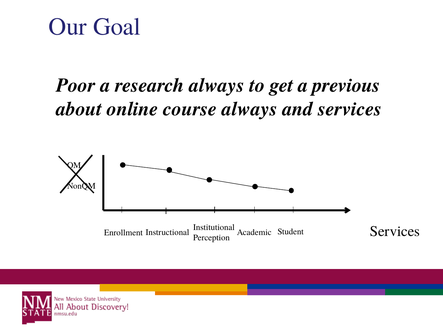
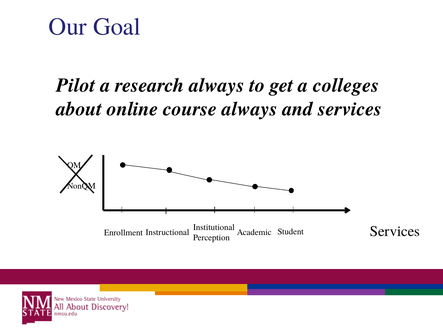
Poor: Poor -> Pilot (76, 86)
previous: previous -> colleges (346, 86)
